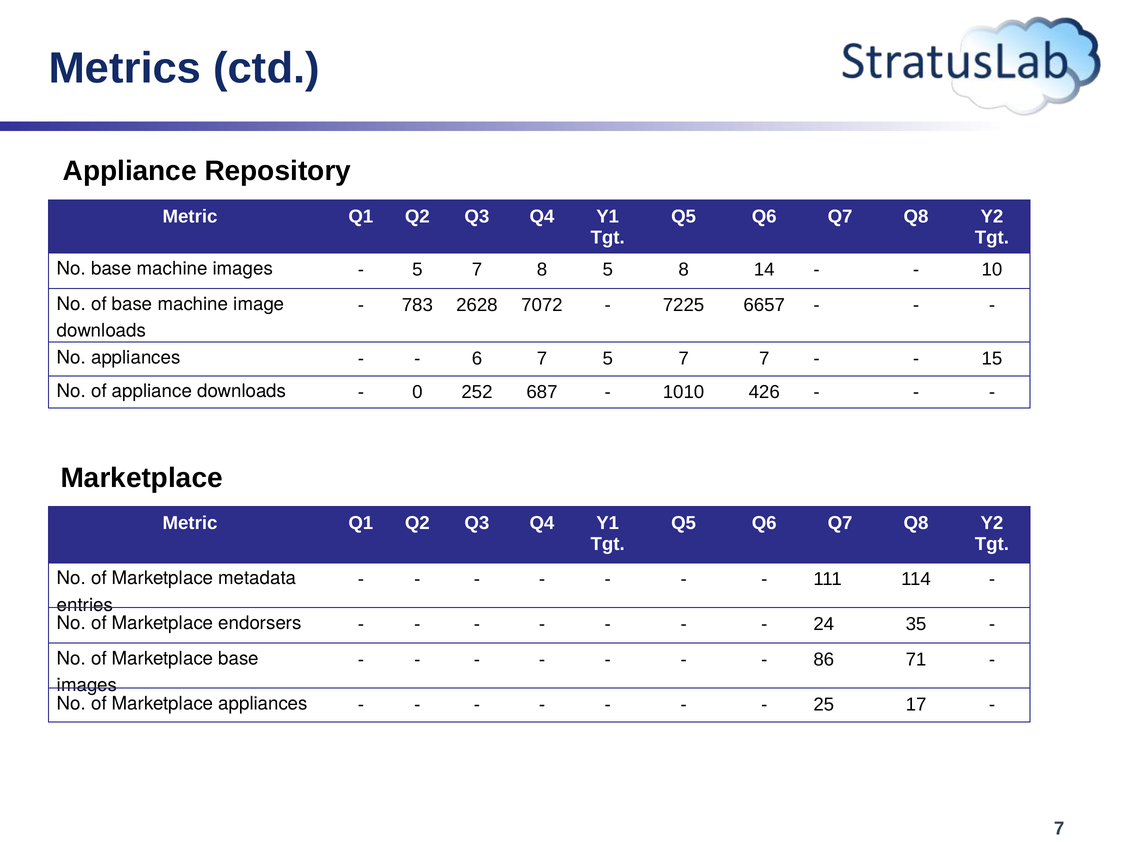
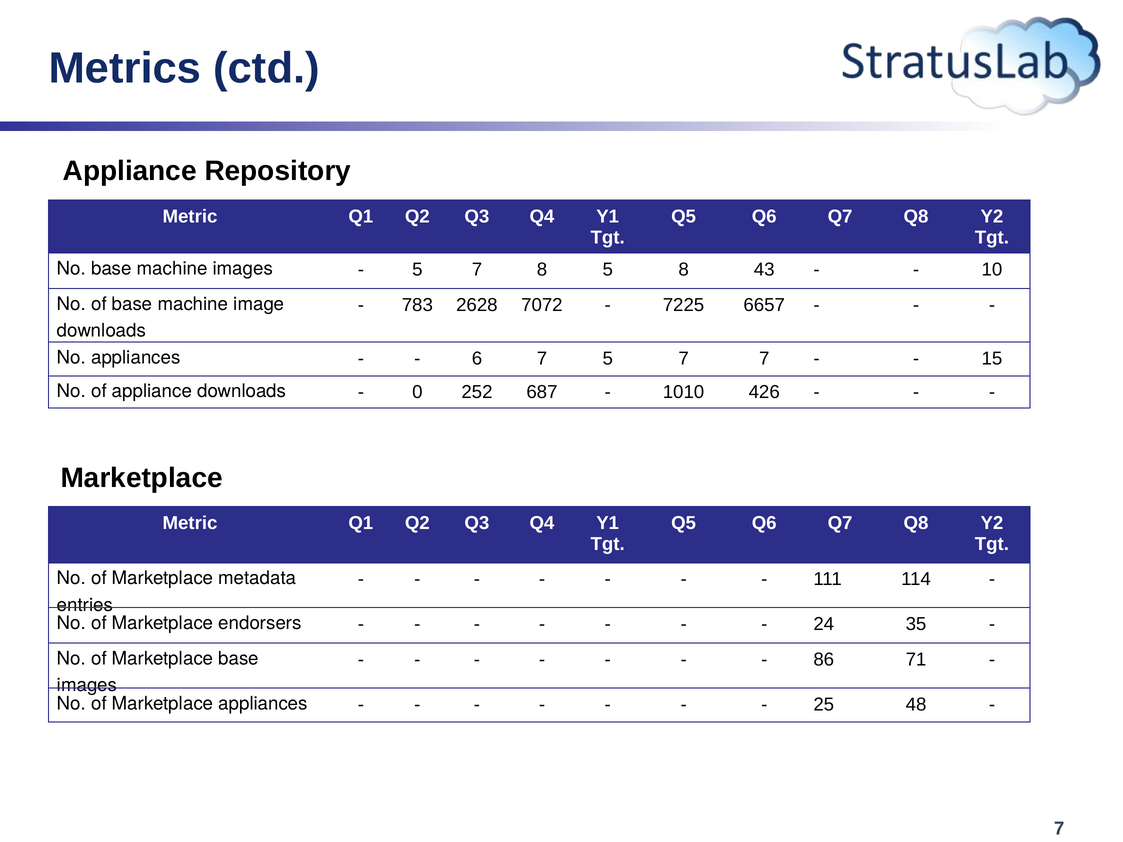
14: 14 -> 43 (764, 270)
17: 17 -> 48 (916, 705)
